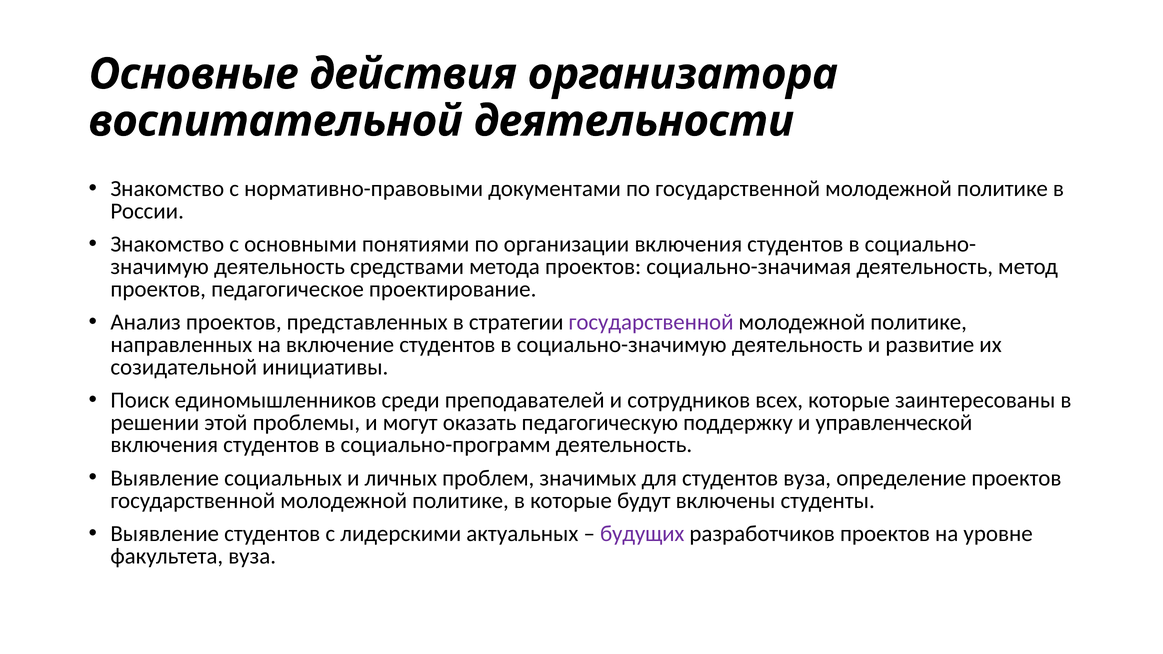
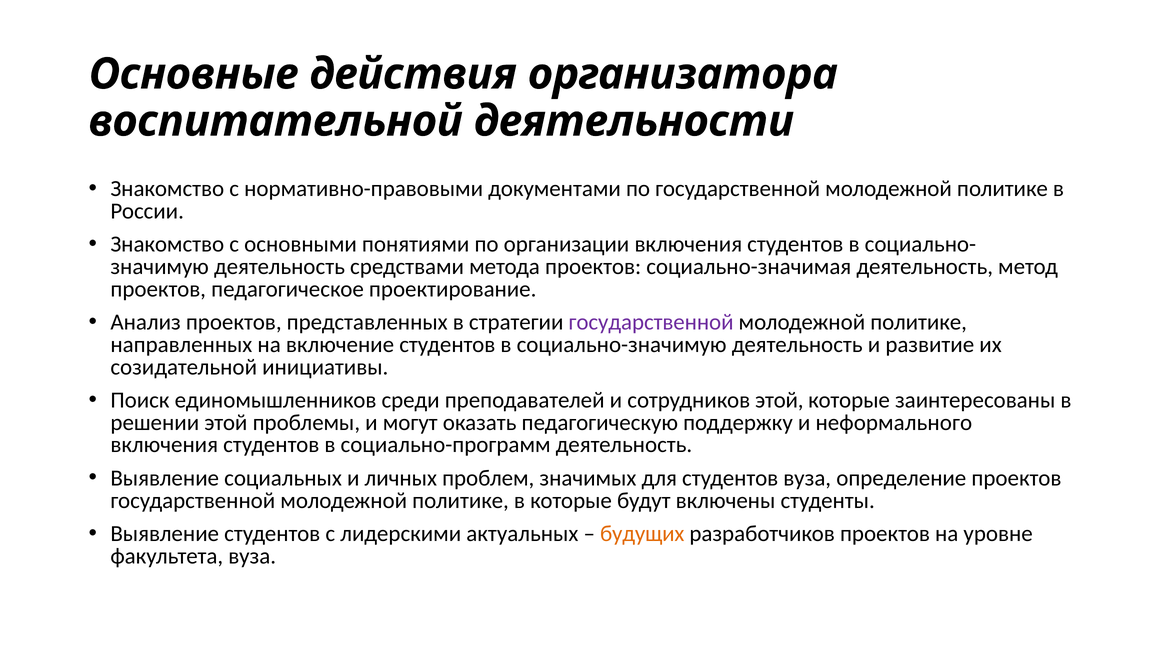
сотрудников всех: всех -> этой (779, 400)
управленческой: управленческой -> неформального (894, 423)
будущих colour: purple -> orange (642, 534)
